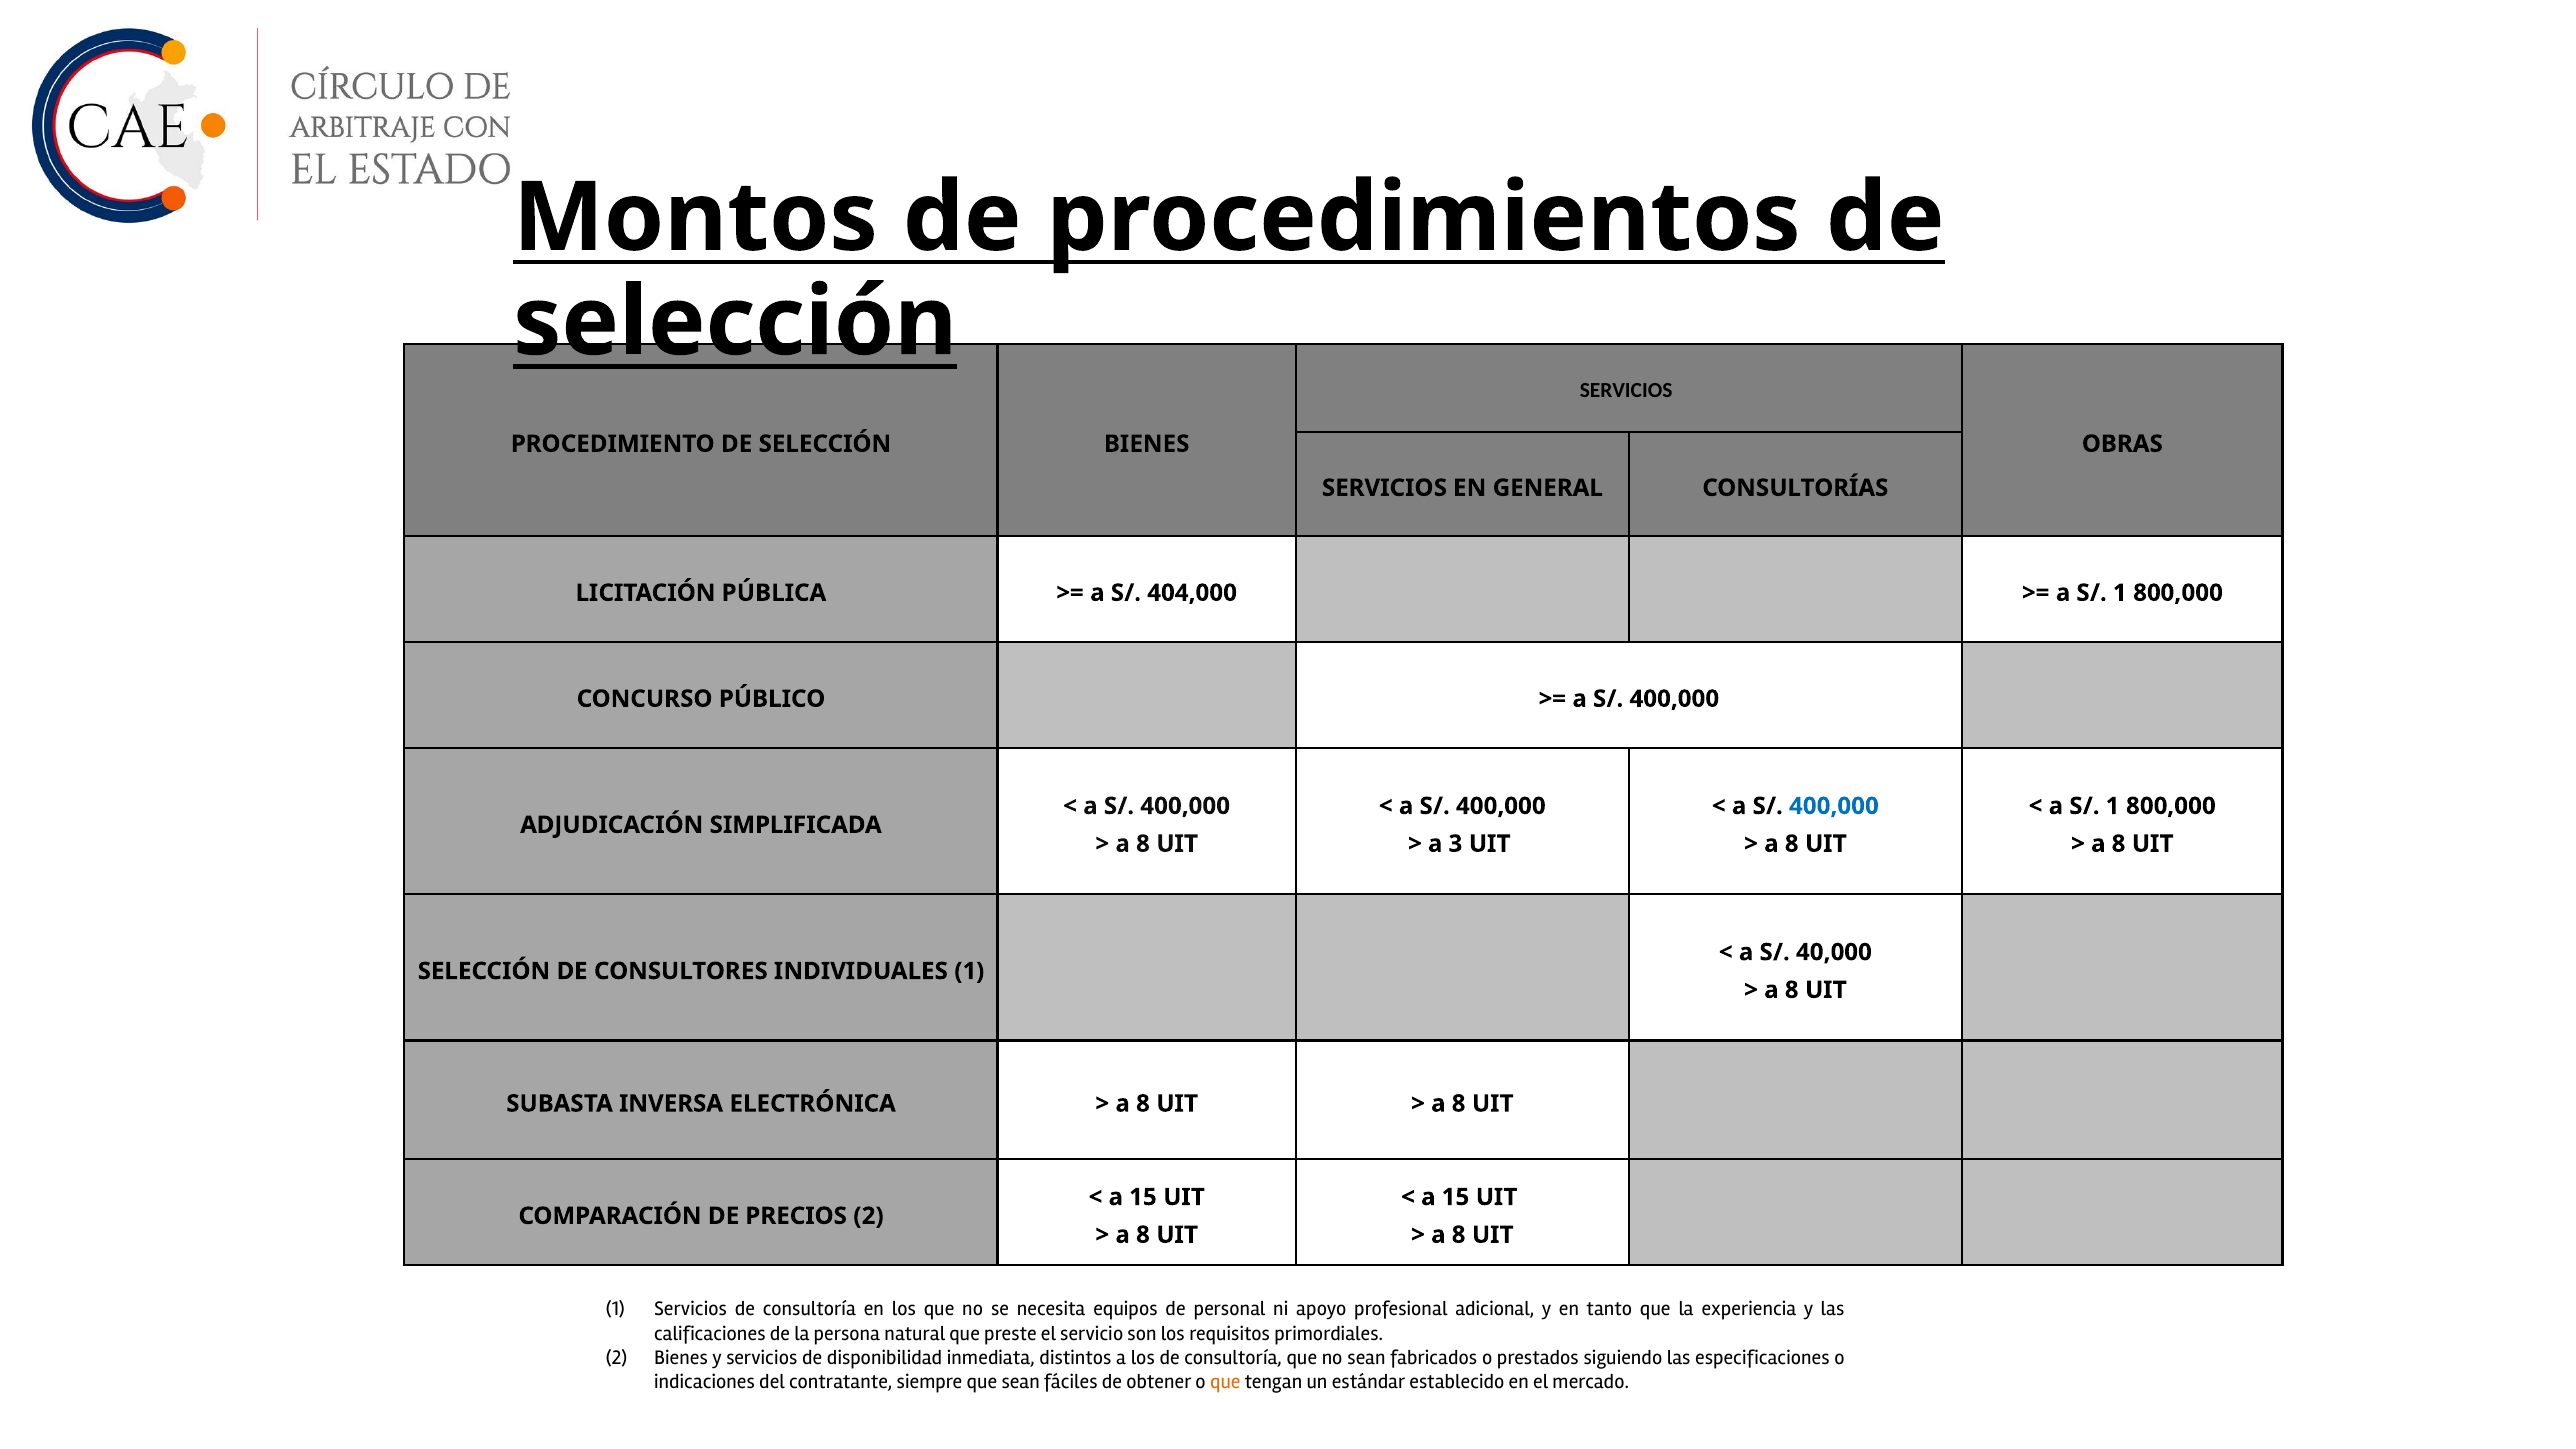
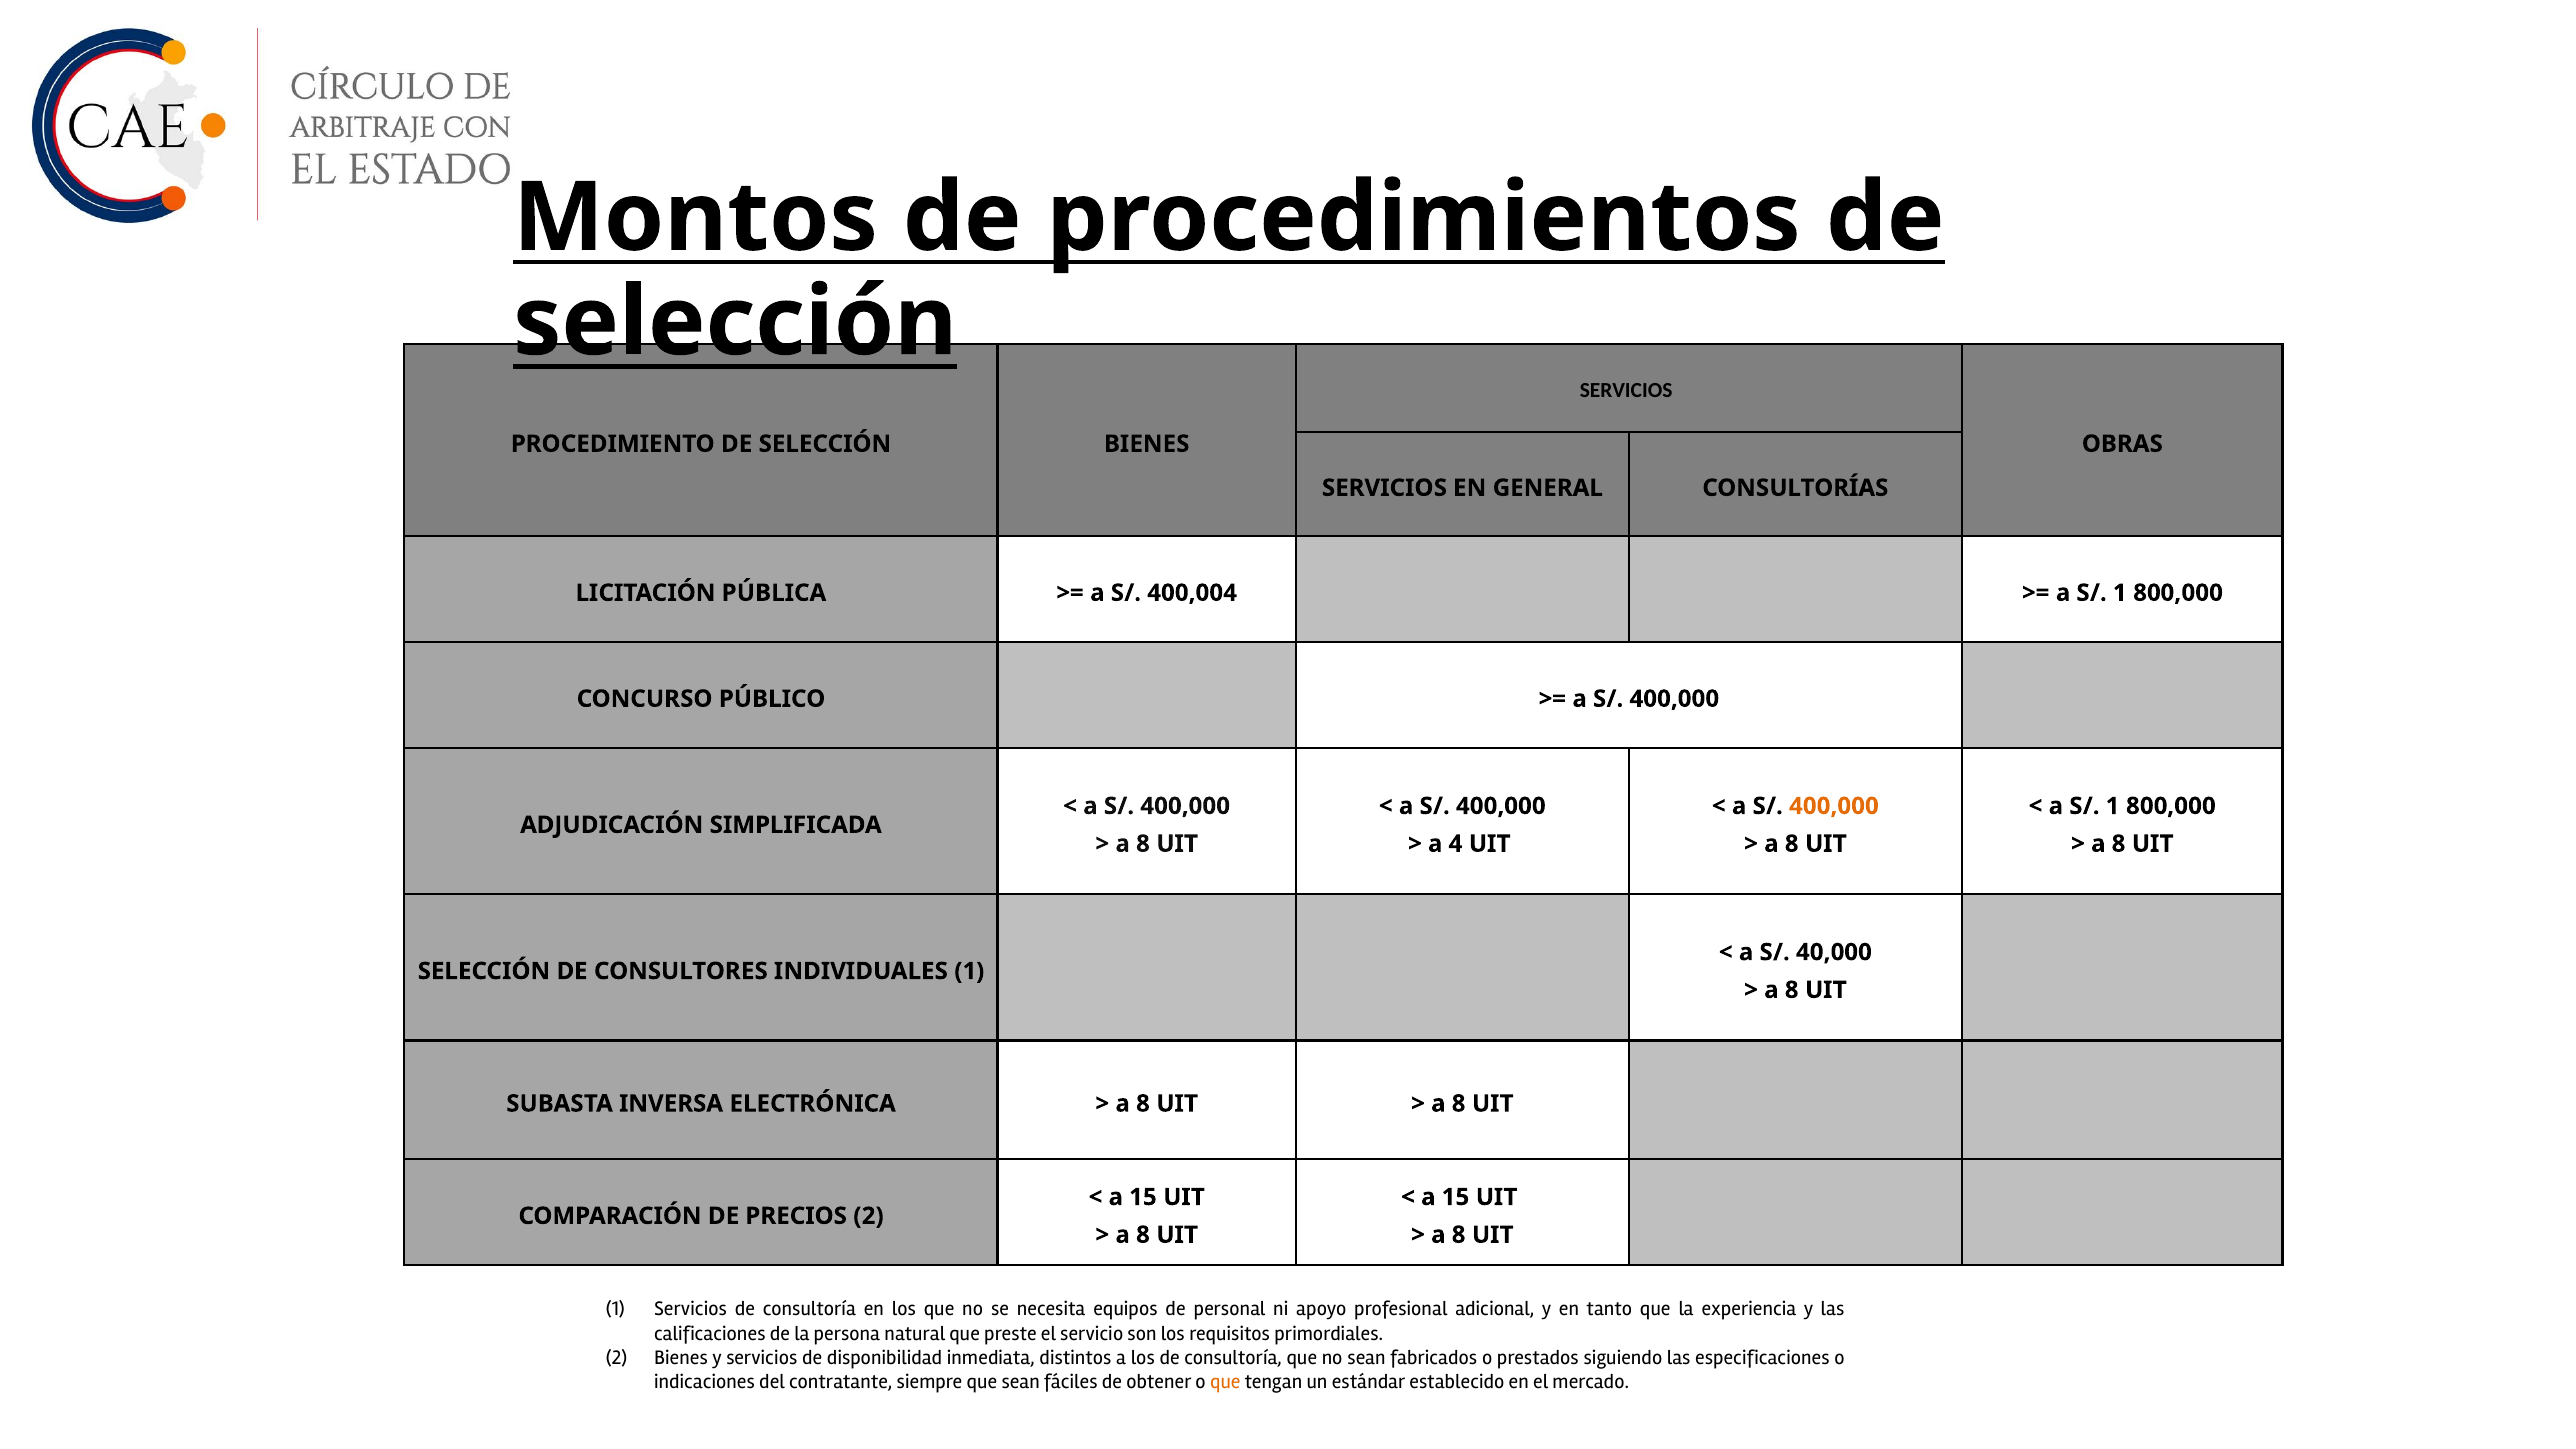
404,000: 404,000 -> 400,004 (1192, 593)
400,000 colour: blue -> orange (1834, 806)
3: 3 -> 4 (1455, 844)
